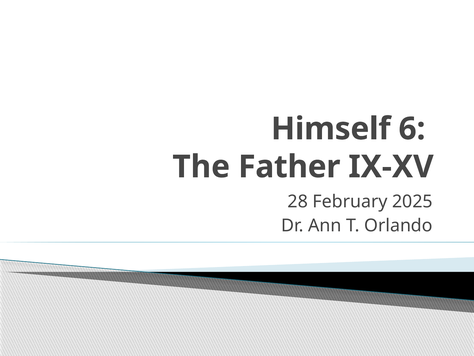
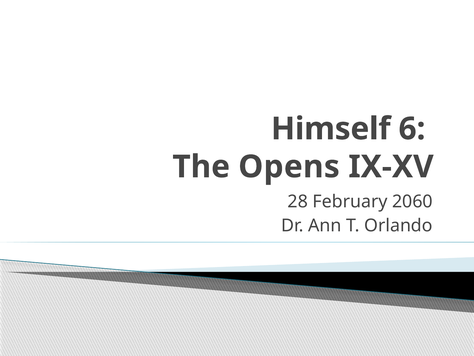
Father: Father -> Opens (289, 167)
2025: 2025 -> 2060 (412, 201)
